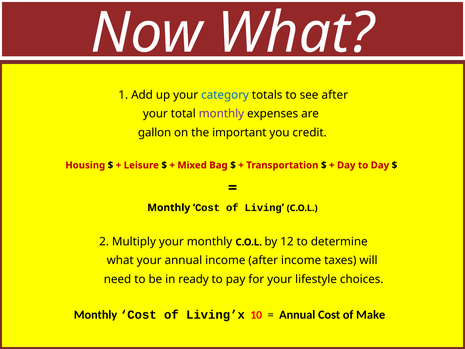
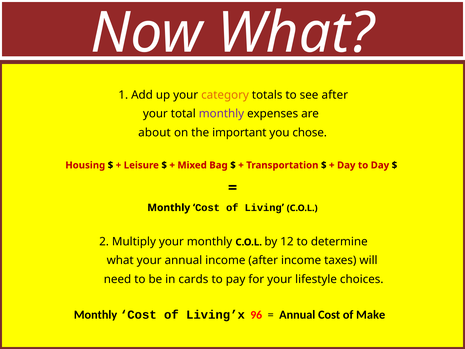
category colour: blue -> orange (225, 95)
gallon: gallon -> about (154, 133)
credit: credit -> chose (310, 133)
ready: ready -> cards (193, 279)
10: 10 -> 96 (256, 315)
